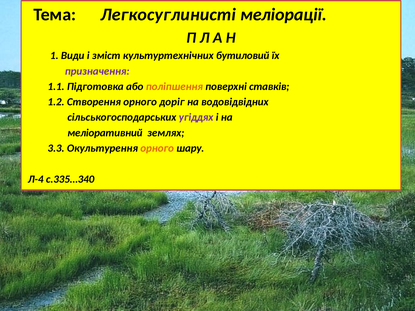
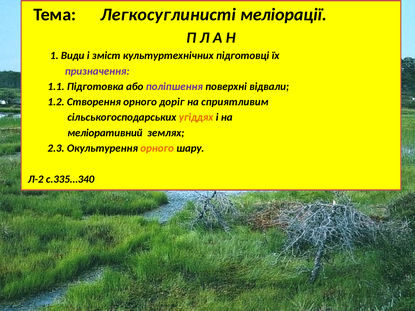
бутиловий: бутиловий -> підготовці (243, 56)
поліпшення colour: orange -> purple (174, 87)
ставків: ставків -> відвали (269, 87)
водовідвідних: водовідвідних -> сприятливим (235, 102)
угіддях colour: purple -> orange (196, 117)
3.3: 3.3 -> 2.3 (56, 148)
Л-4: Л-4 -> Л-2 (36, 179)
